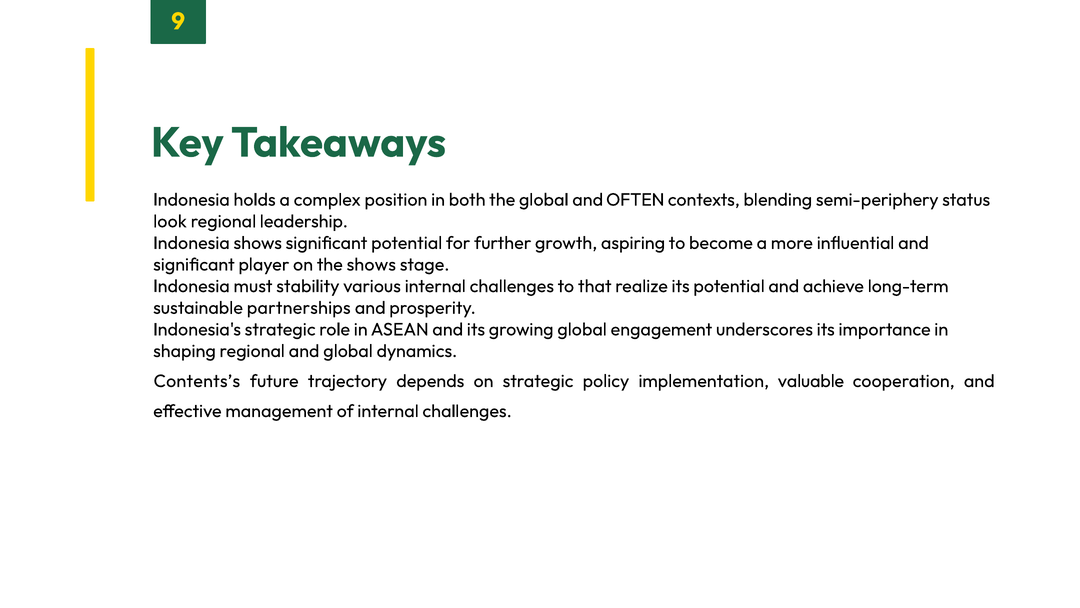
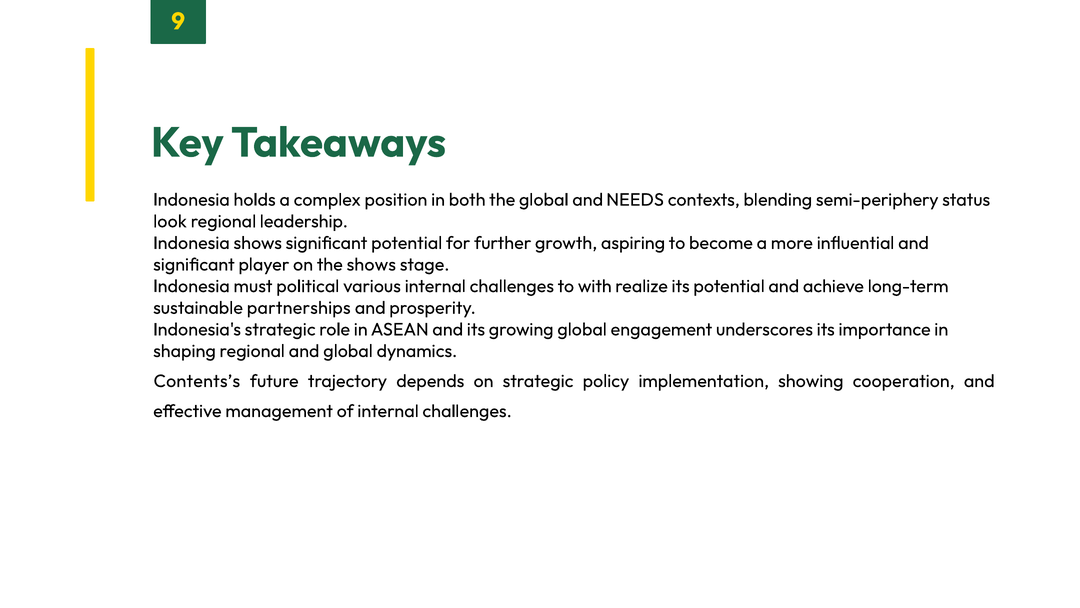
OFTEN: OFTEN -> NEEDS (635, 200)
stability: stability -> political (308, 286)
that: that -> with (595, 286)
valuable: valuable -> showing (811, 381)
